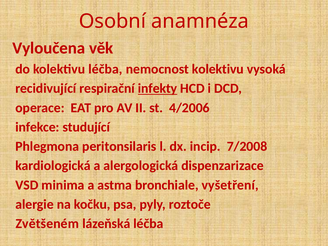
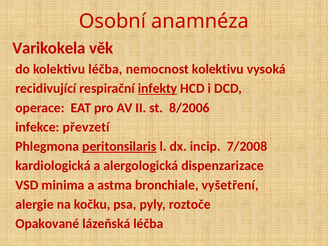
Vyloučena: Vyloučena -> Varikokela (49, 48)
4/2006: 4/2006 -> 8/2006 (189, 108)
studující: studující -> převzetí (86, 127)
peritonsilaris underline: none -> present (119, 146)
Zvětšeném: Zvětšeném -> Opakované (47, 224)
